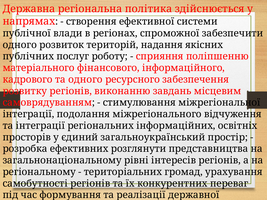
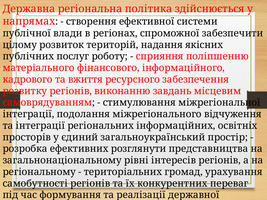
одного: одного -> цілому (20, 45)
та одного: одного -> вжиття (85, 80)
